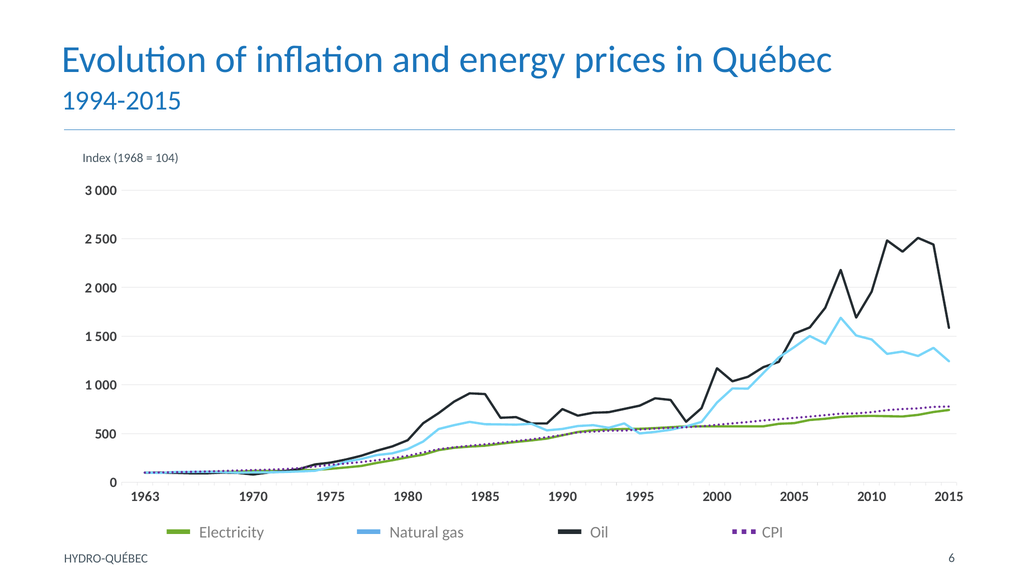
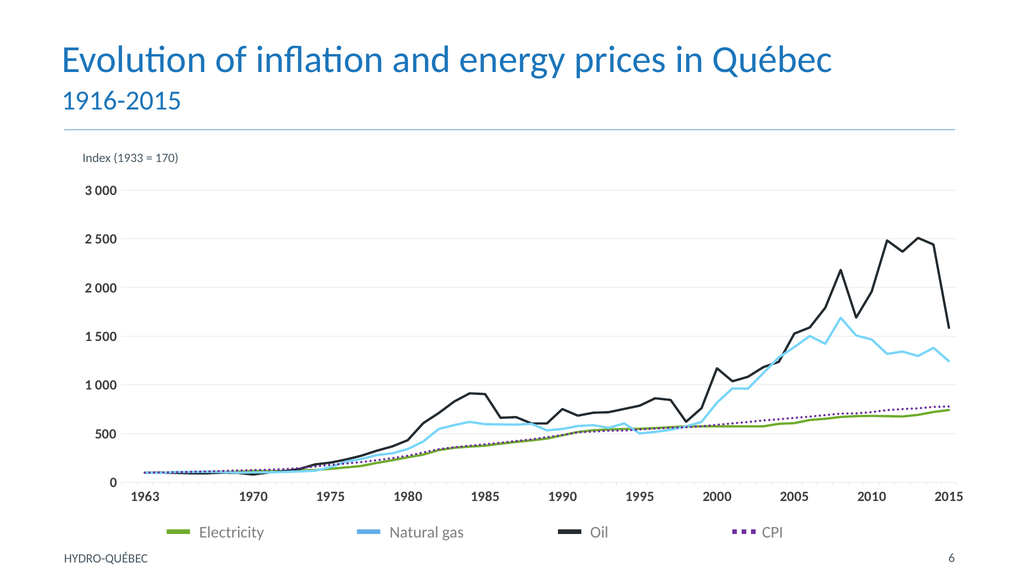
1994-2015: 1994-2015 -> 1916-2015 (122, 101)
1968: 1968 -> 1933 (128, 158)
104: 104 -> 170 (167, 158)
